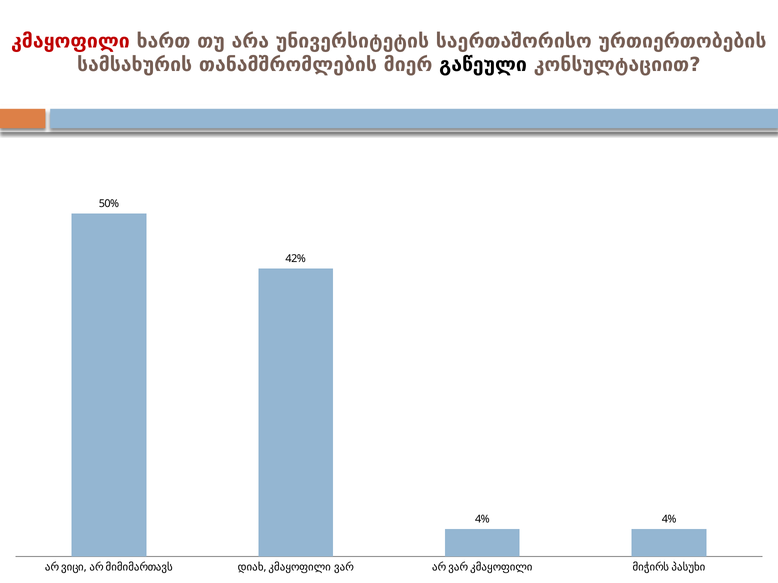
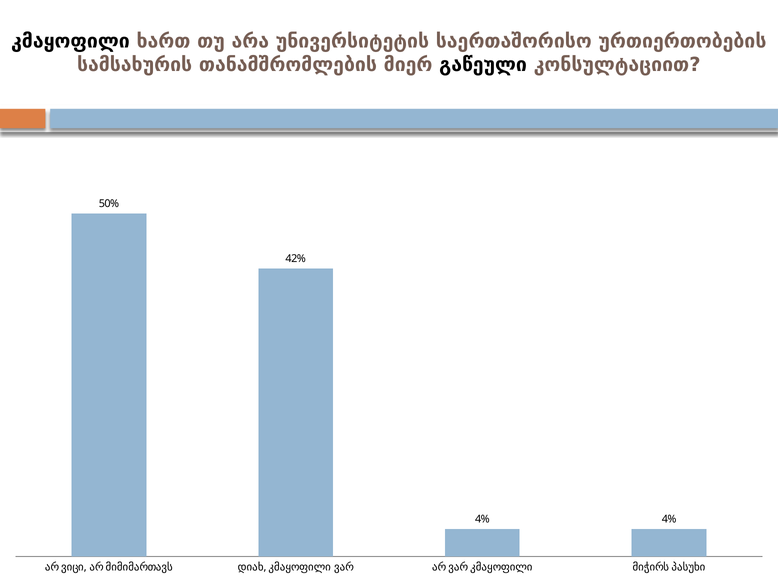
კმაყოფილი colour: red -> black (70, 42)
